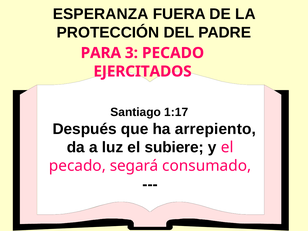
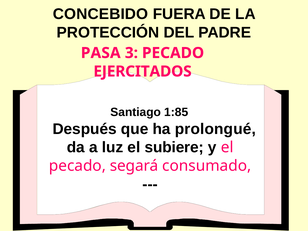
ESPERANZA: ESPERANZA -> CONCEBIDO (101, 14)
PARA: PARA -> PASA (101, 53)
1:17: 1:17 -> 1:85 (176, 112)
arrepiento: arrepiento -> prolongué (215, 129)
